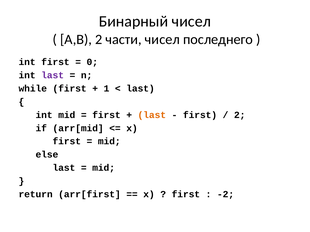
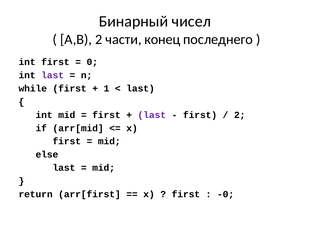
части чисел: чисел -> конец (162, 39)
last colour: orange -> purple (152, 115)
-2: -2 -> -0 (226, 195)
